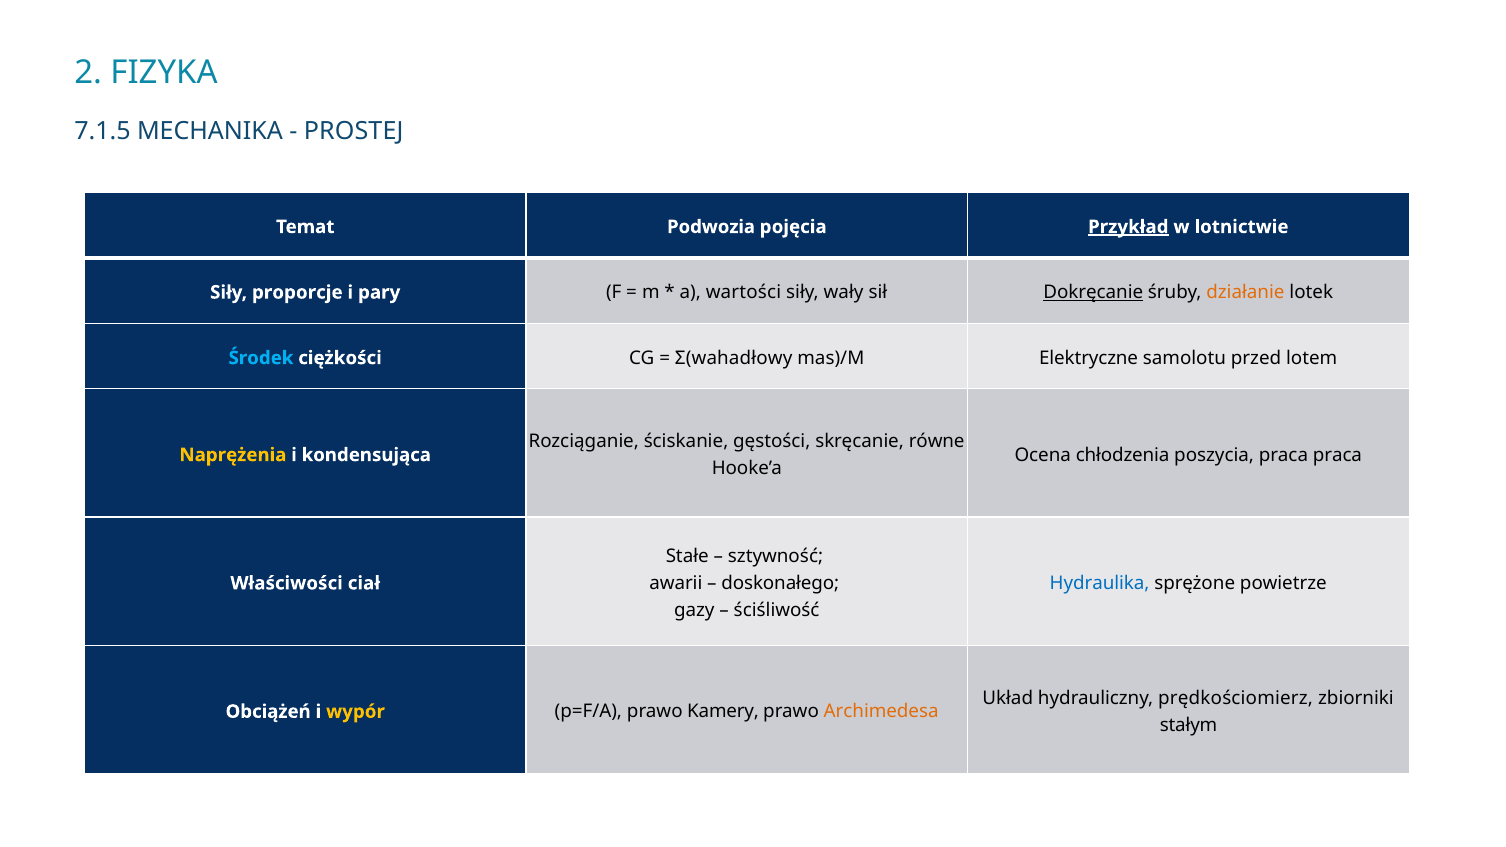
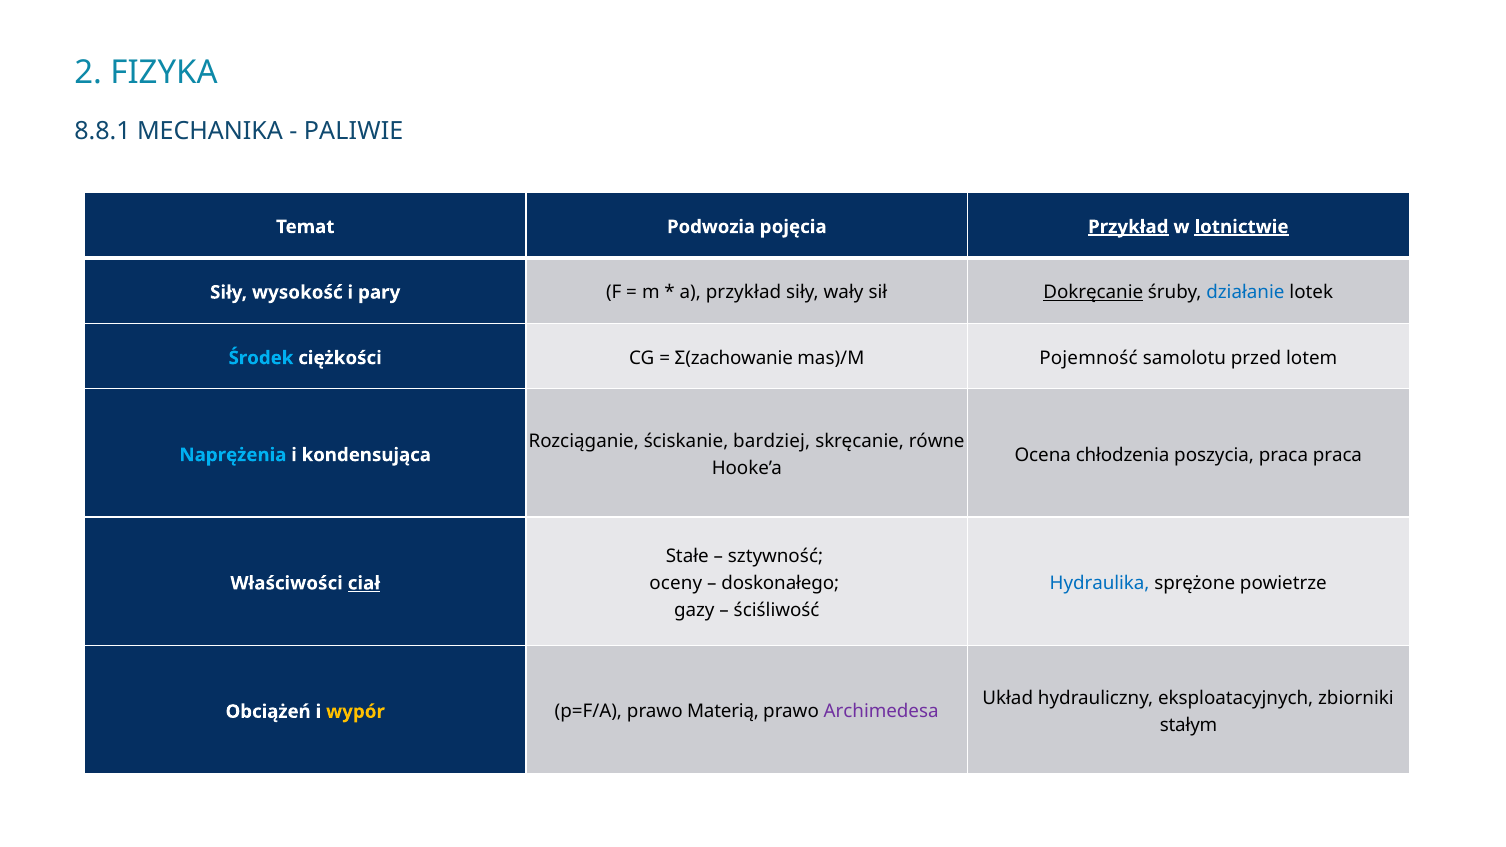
7.1.5: 7.1.5 -> 8.8.1 (102, 132)
PROSTEJ: PROSTEJ -> PALIWIE (354, 132)
lotnictwie underline: none -> present (1242, 227)
proporcje: proporcje -> wysokość (297, 292)
a wartości: wartości -> przykład (744, 292)
działanie colour: orange -> blue (1245, 292)
Σ(wahadłowy: Σ(wahadłowy -> Σ(zachowanie (734, 358)
Elektryczne: Elektryczne -> Pojemność (1088, 358)
gęstości: gęstości -> bardziej (772, 441)
Naprężenia colour: yellow -> light blue (233, 455)
awarii: awarii -> oceny (676, 583)
ciał underline: none -> present (364, 583)
prędkościomierz: prędkościomierz -> eksploatacyjnych (1236, 698)
Kamery: Kamery -> Materią (723, 712)
Archimedesa colour: orange -> purple (881, 712)
